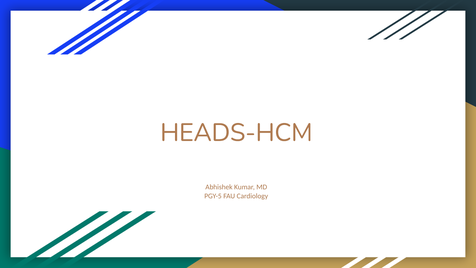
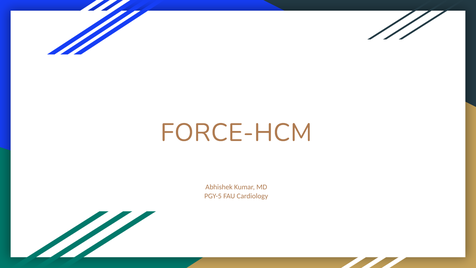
HEADS-HCM: HEADS-HCM -> FORCE-HCM (236, 133)
